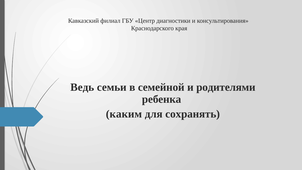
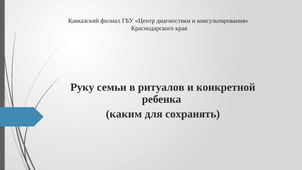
Ведь: Ведь -> Руку (82, 87)
семейной: семейной -> ритуалов (161, 87)
родителями: родителями -> конкретной (226, 87)
